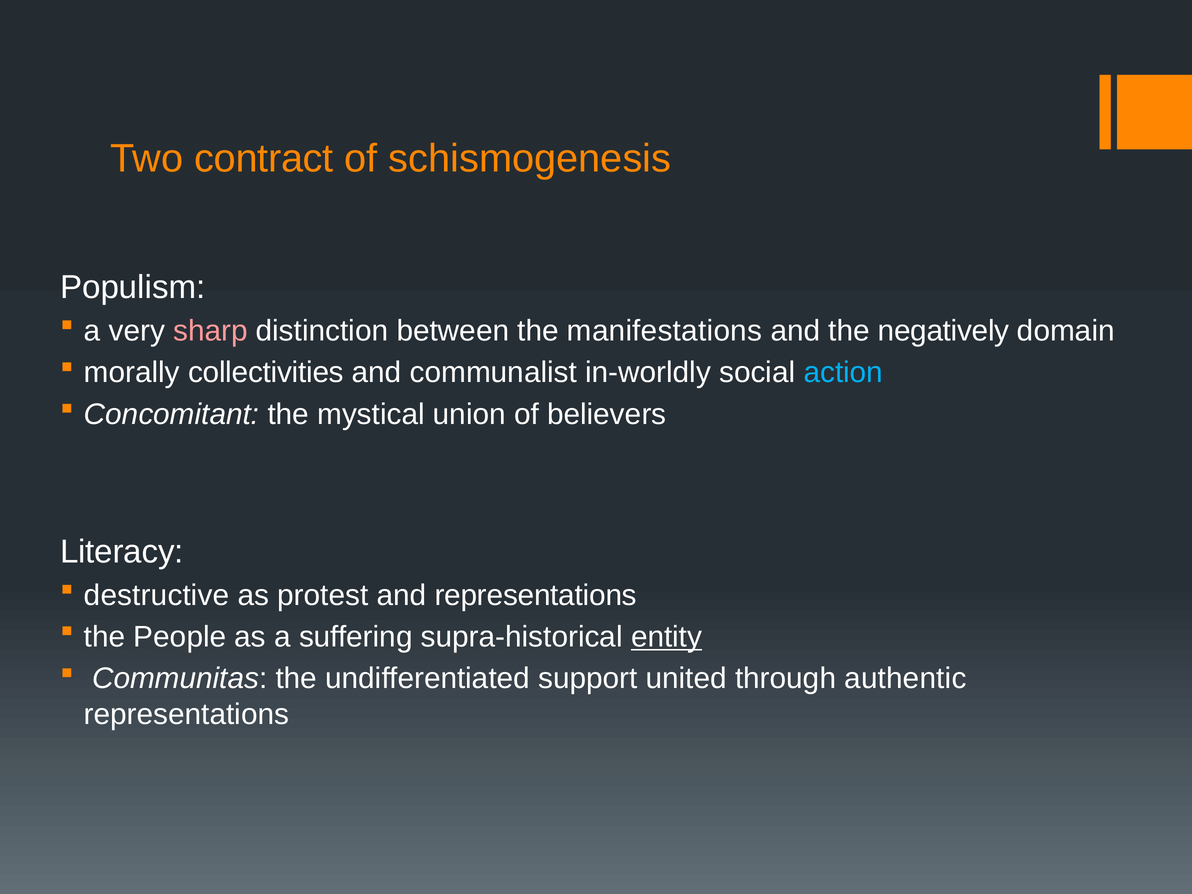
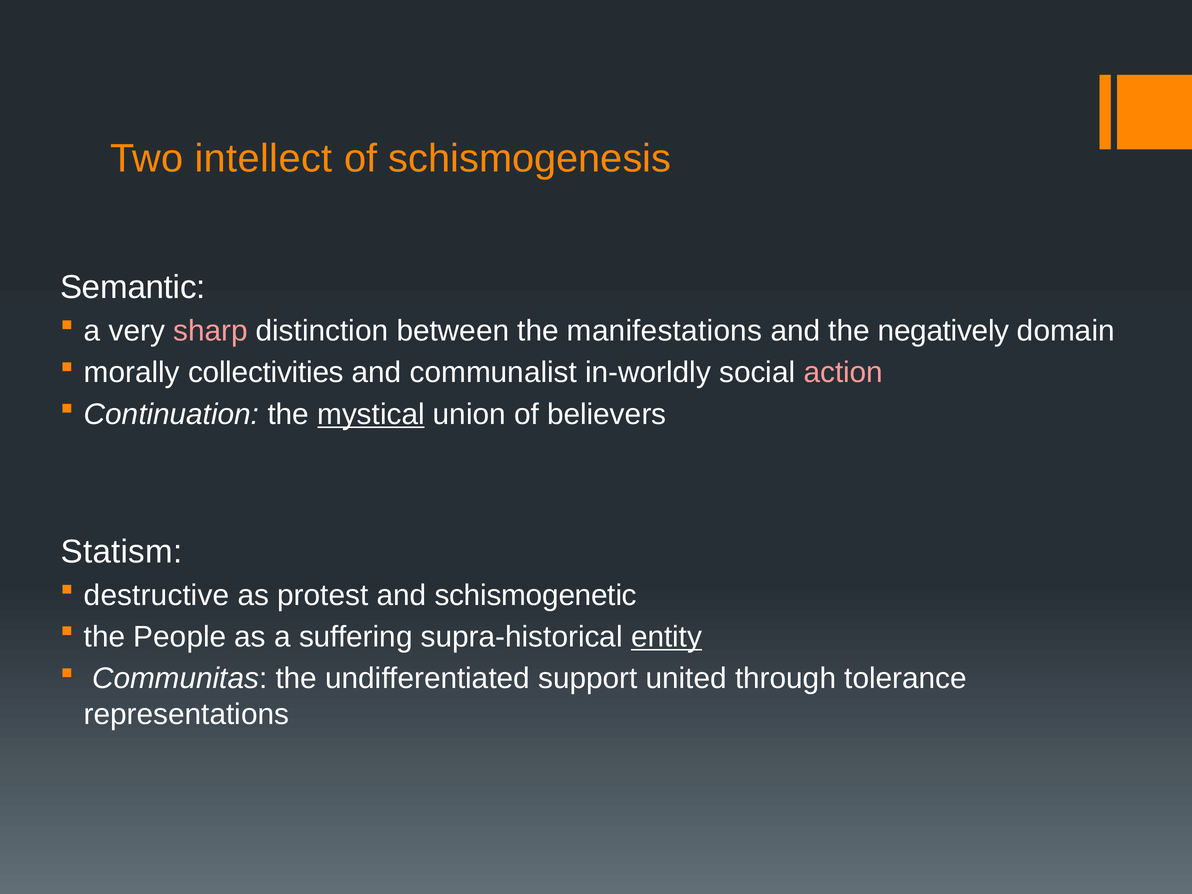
contract: contract -> intellect (264, 159)
Populism: Populism -> Semantic (133, 287)
action colour: light blue -> pink (843, 373)
Concomitant: Concomitant -> Continuation (172, 414)
mystical underline: none -> present (371, 414)
Literacy: Literacy -> Statism (122, 552)
and representations: representations -> schismogenetic (536, 595)
authentic: authentic -> tolerance (906, 679)
